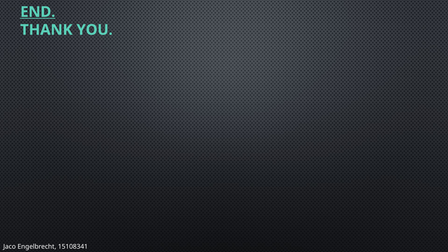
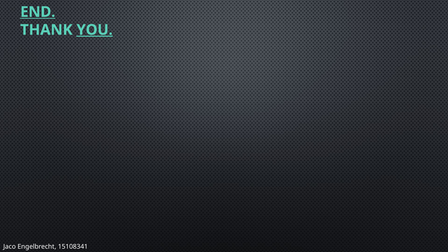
YOU underline: none -> present (95, 30)
